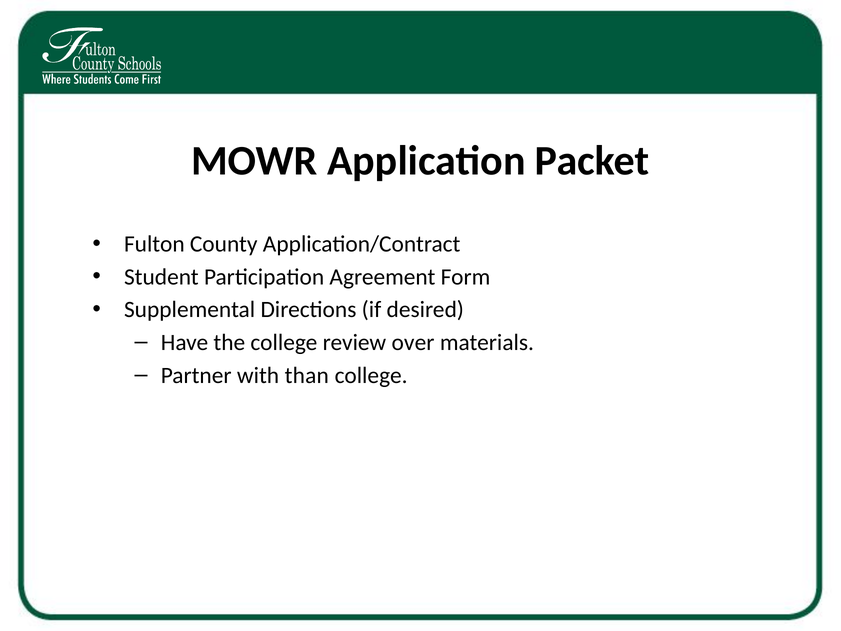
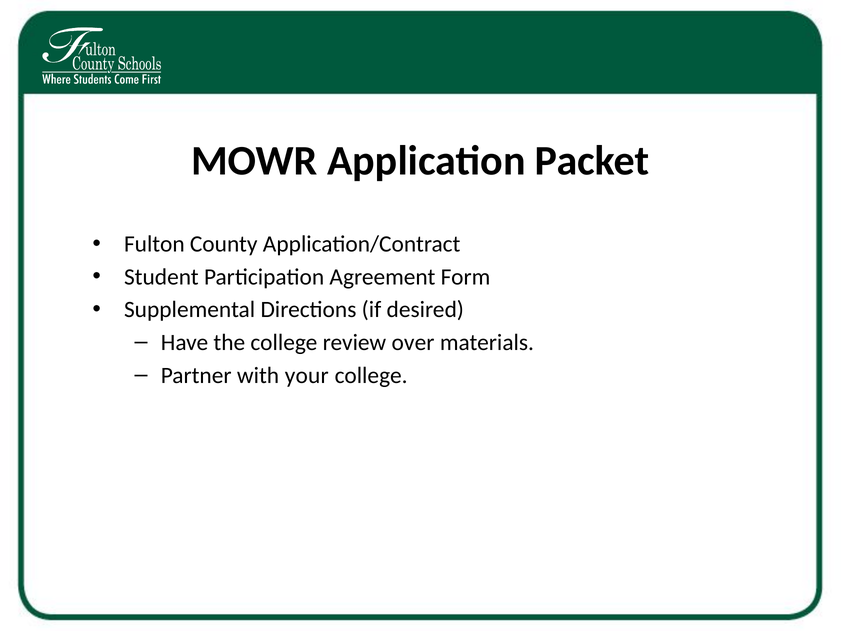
than: than -> your (307, 375)
